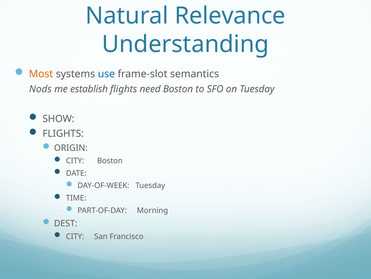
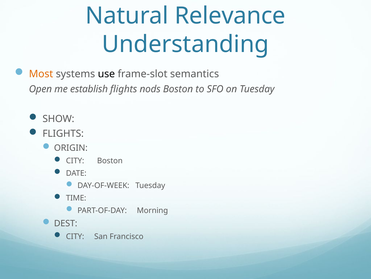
use colour: blue -> black (106, 74)
Nods: Nods -> Open (40, 89)
need: need -> nods (150, 89)
